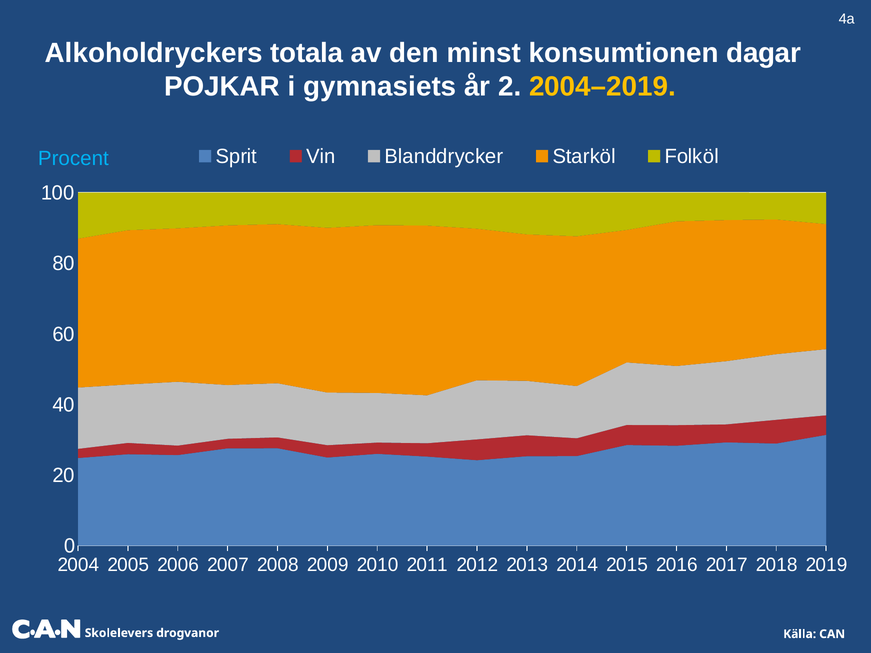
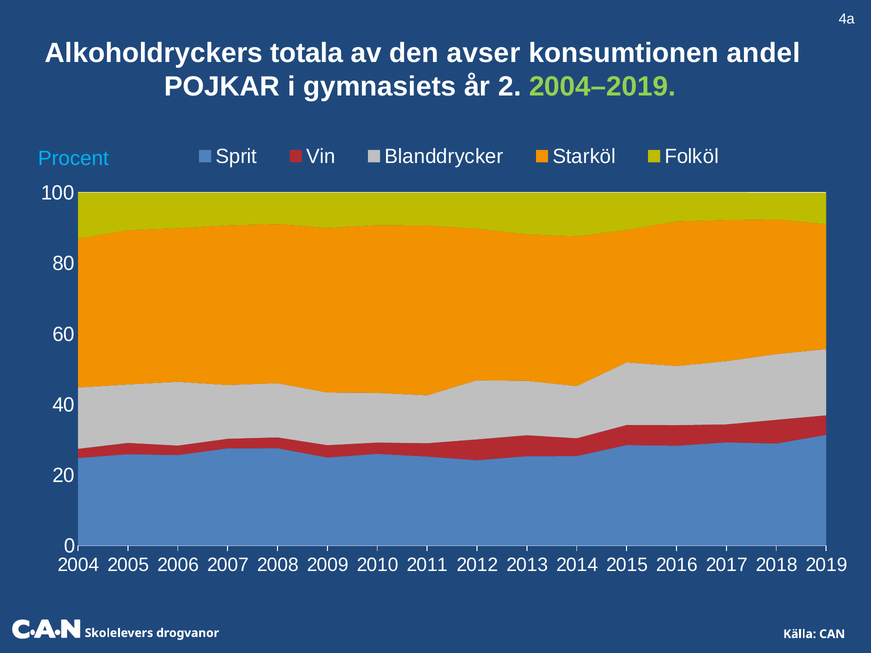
minst: minst -> avser (484, 53)
dagar: dagar -> andel (763, 53)
2004–2019 colour: yellow -> light green (602, 87)
